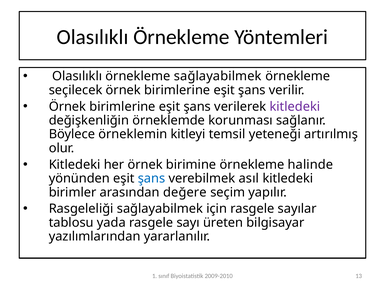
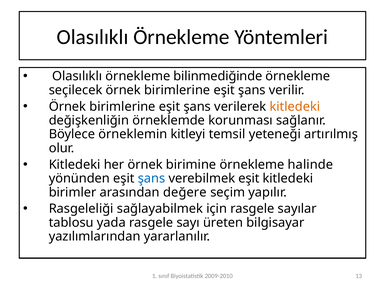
örnekleme sağlayabilmek: sağlayabilmek -> bilinmediğinde (218, 76)
kitledeki colour: purple -> orange (295, 106)
verebilmek asıl: asıl -> eşit (249, 178)
